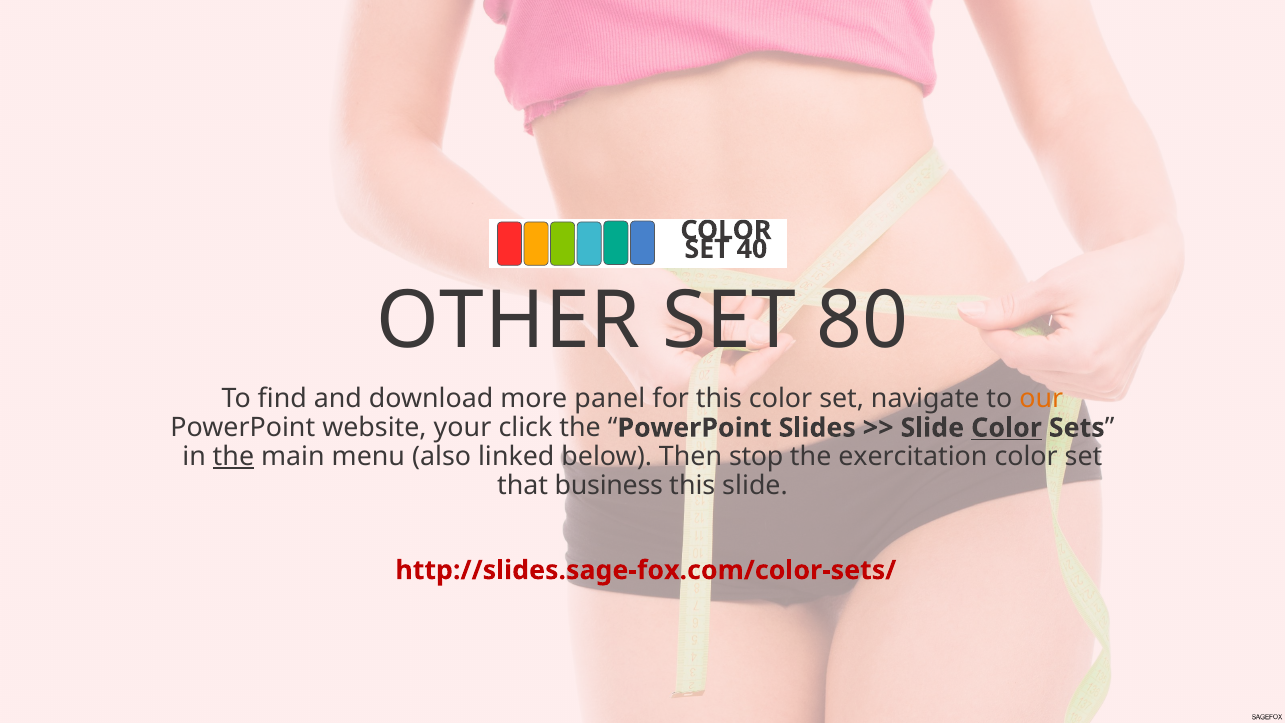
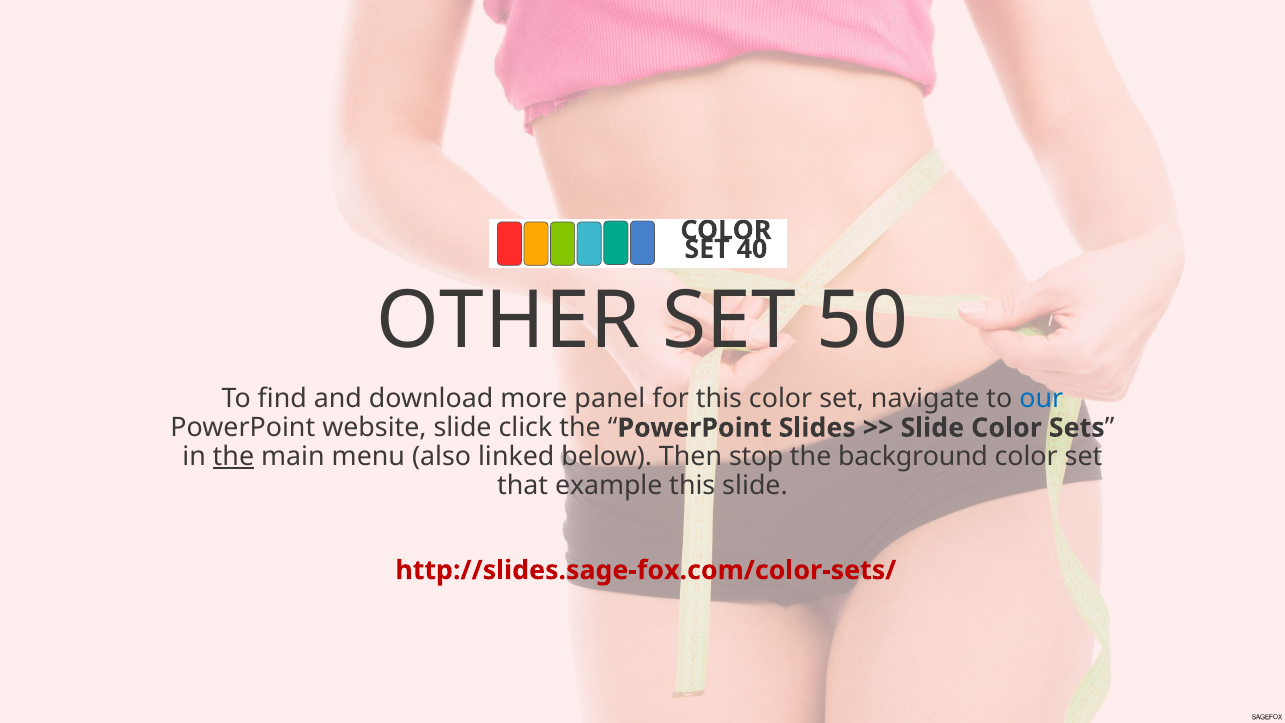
80: 80 -> 50 (863, 321)
our colour: orange -> blue (1041, 399)
website your: your -> slide (463, 428)
Color underline: present -> none (1006, 428)
exercitation: exercitation -> background (913, 457)
business: business -> example (609, 486)
